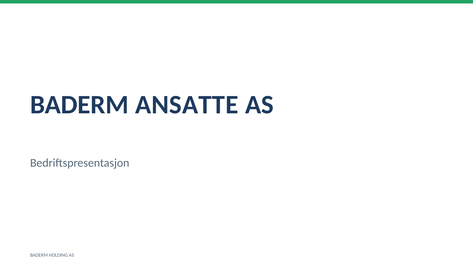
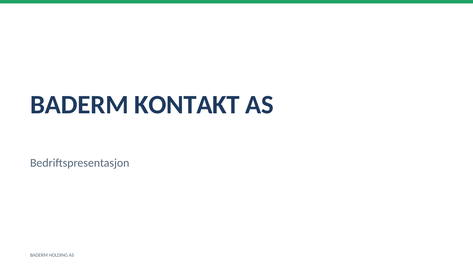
ANSATTE: ANSATTE -> KONTAKT (187, 105)
